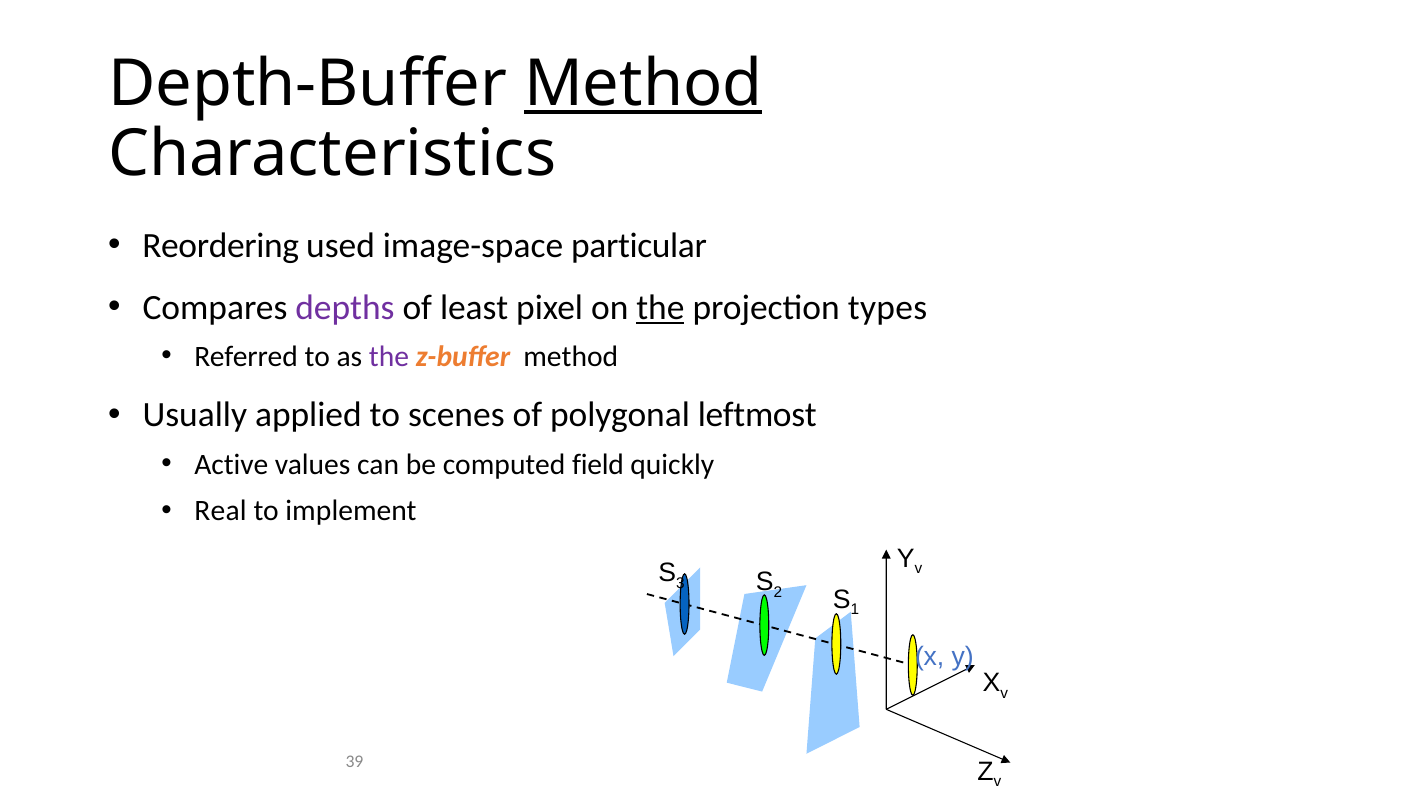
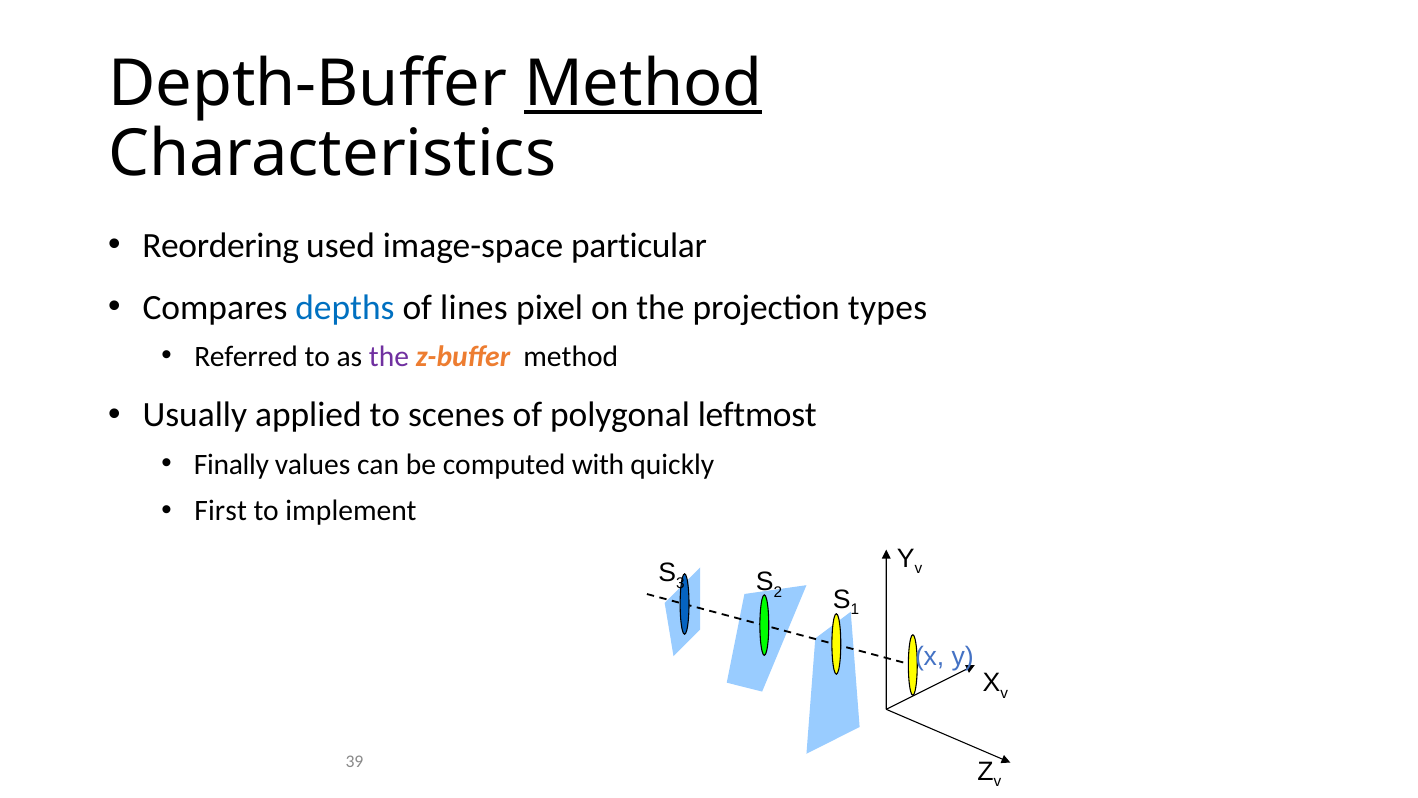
depths colour: purple -> blue (345, 307)
least: least -> lines (474, 307)
the underline: present -> none (660, 307)
Active: Active -> Finally (231, 465)
field: field -> with (598, 465)
Real: Real -> First (221, 511)
